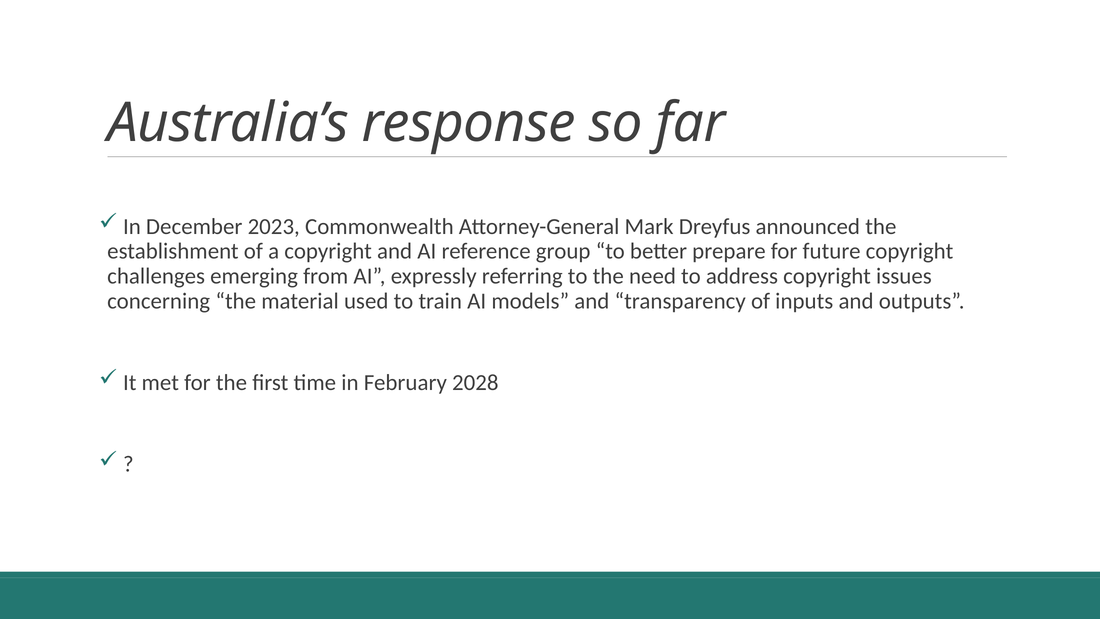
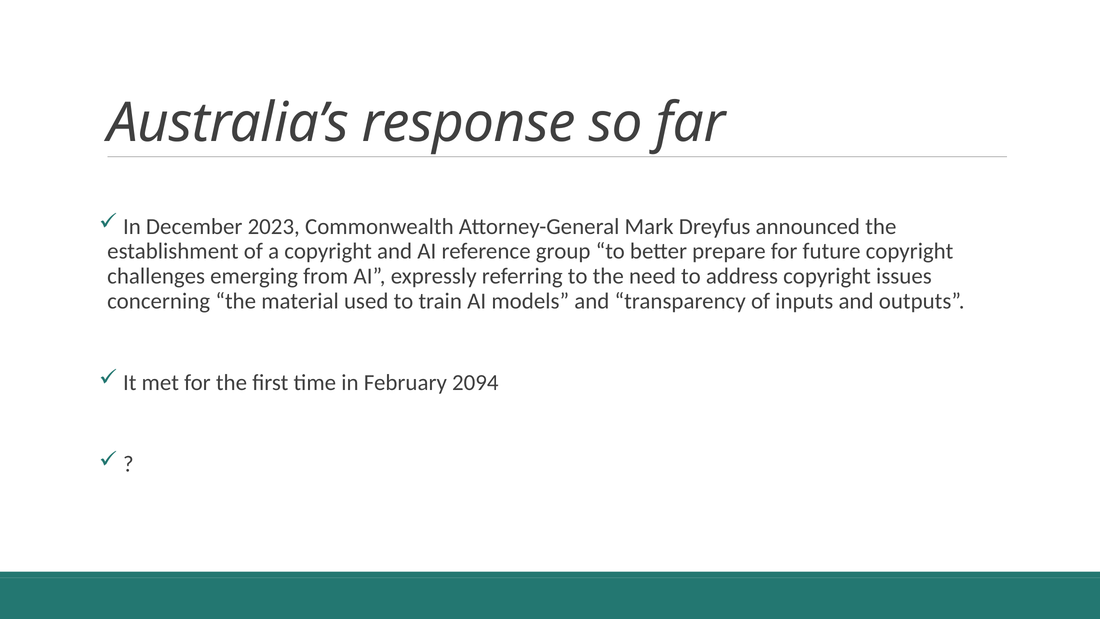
2028: 2028 -> 2094 (475, 383)
